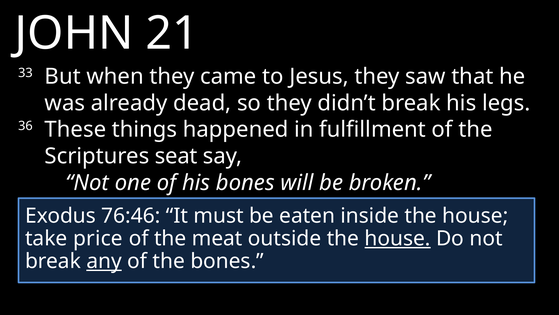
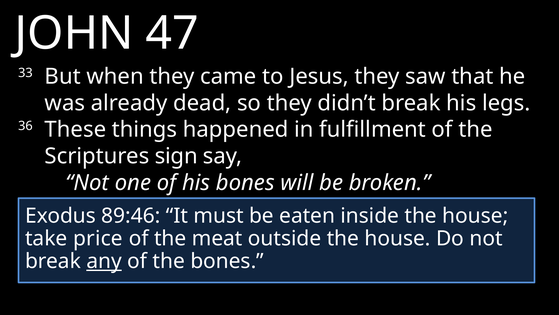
21: 21 -> 47 (172, 33)
seat: seat -> sign (176, 156)
76:46: 76:46 -> 89:46 (131, 215)
house underline: present -> none (398, 238)
